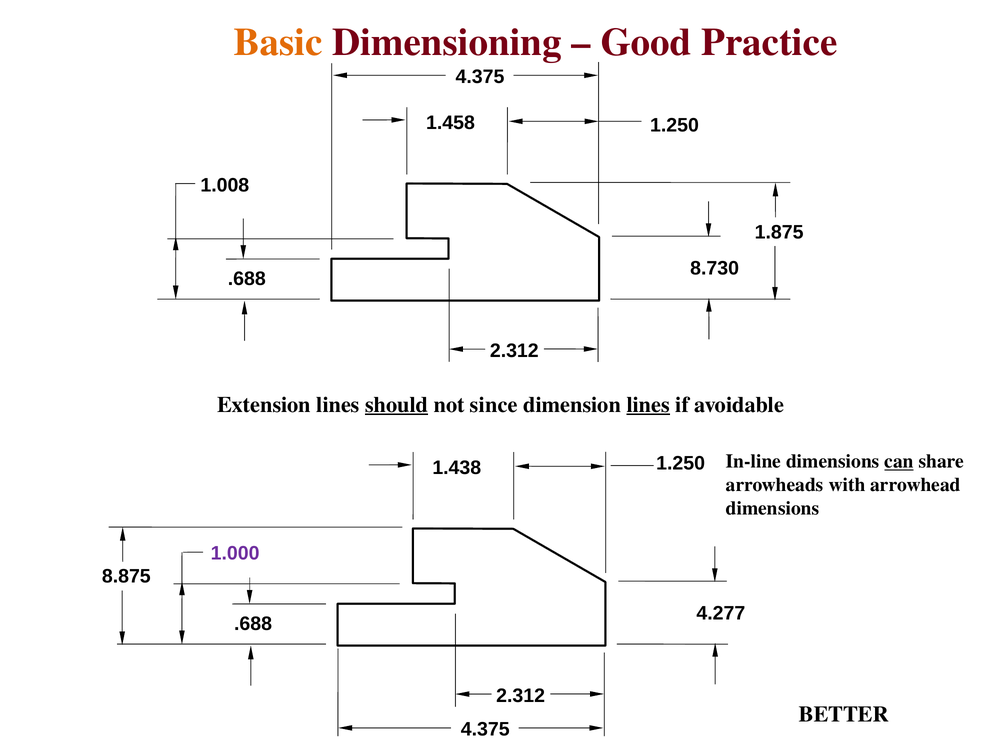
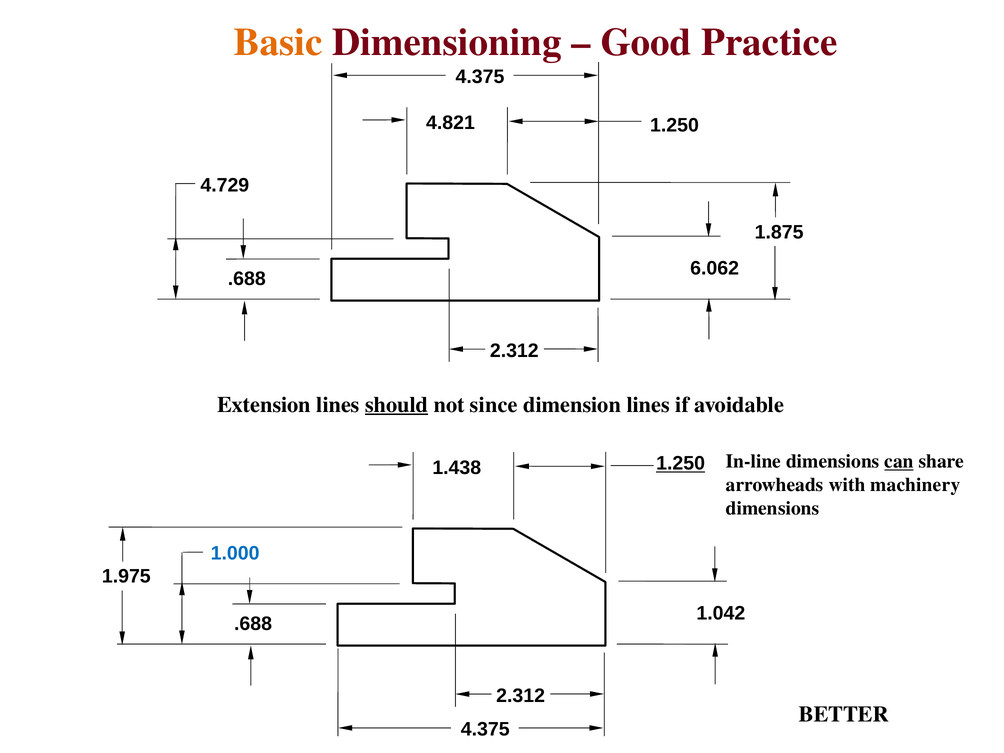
1.458: 1.458 -> 4.821 (451, 123)
1.008: 1.008 -> 4.729 (225, 185)
8.730: 8.730 -> 6.062 (715, 268)
lines underline: present -> none (648, 405)
1.250 underline: none -> present (681, 464)
arrowhead: arrowhead -> machinery (915, 485)
1.000 colour: purple -> blue (235, 554)
8.875: 8.875 -> 1.975 (126, 577)
4.277: 4.277 -> 1.042 (721, 613)
